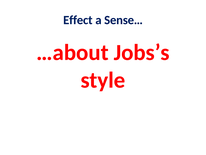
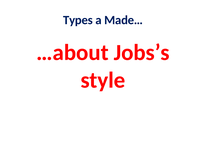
Effect: Effect -> Types (78, 20)
Sense…: Sense… -> Made… (124, 20)
